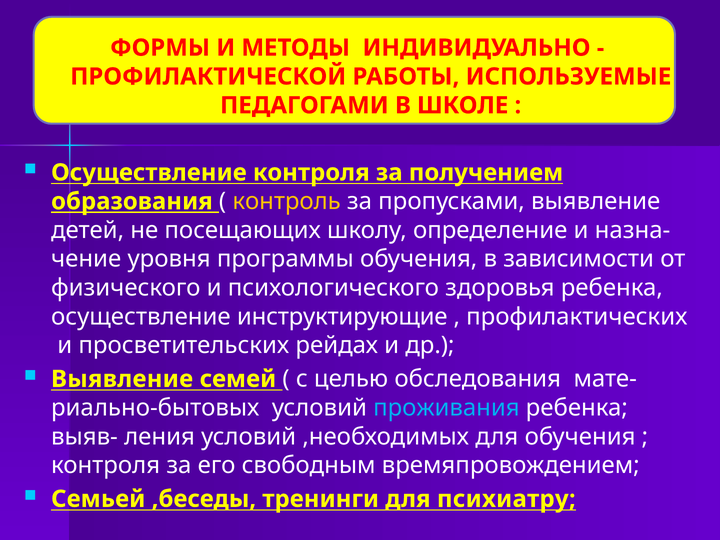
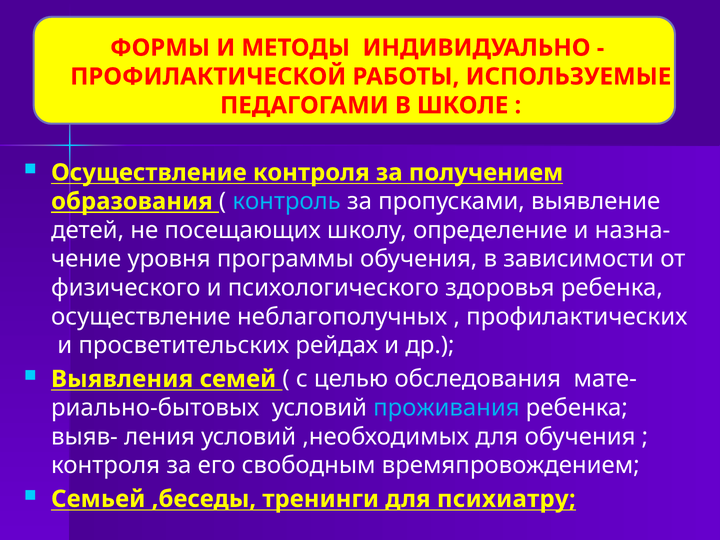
контроль colour: yellow -> light blue (287, 201)
инструктирующие: инструктирующие -> неблагополучных (342, 317)
Выявление: Выявление -> Выявления (122, 379)
